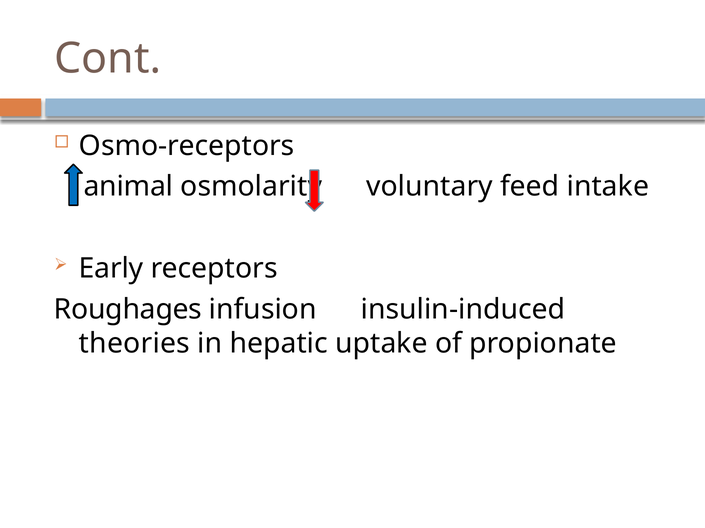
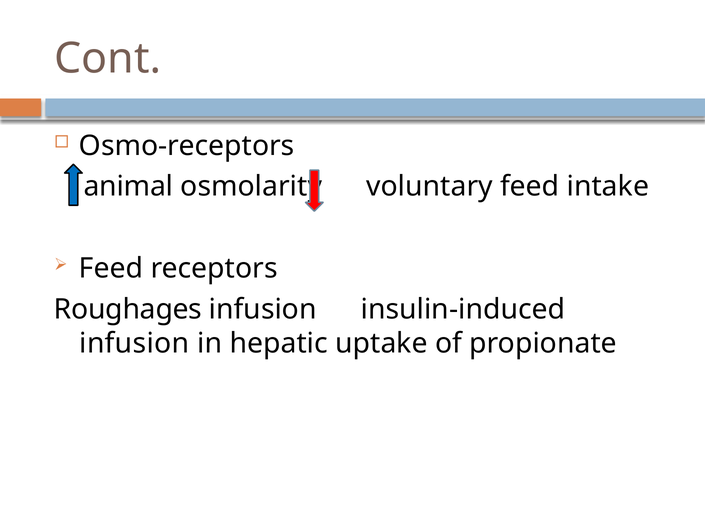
Early: Early -> Feed (111, 269)
theories: theories -> infusion (134, 344)
